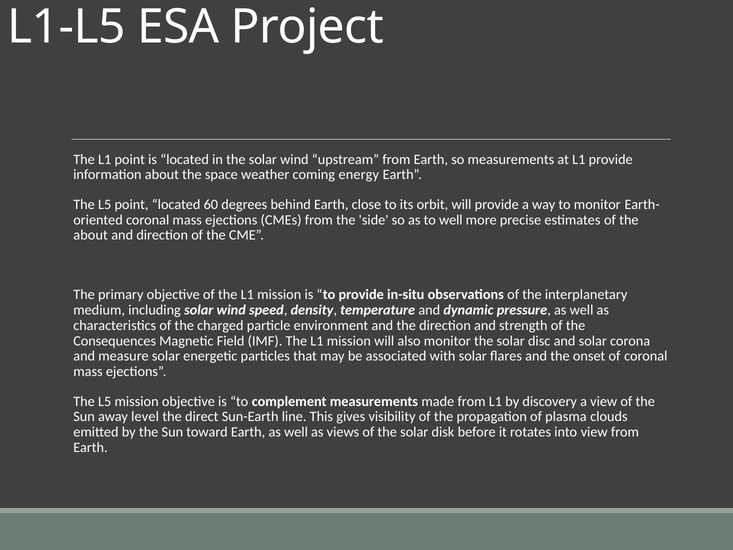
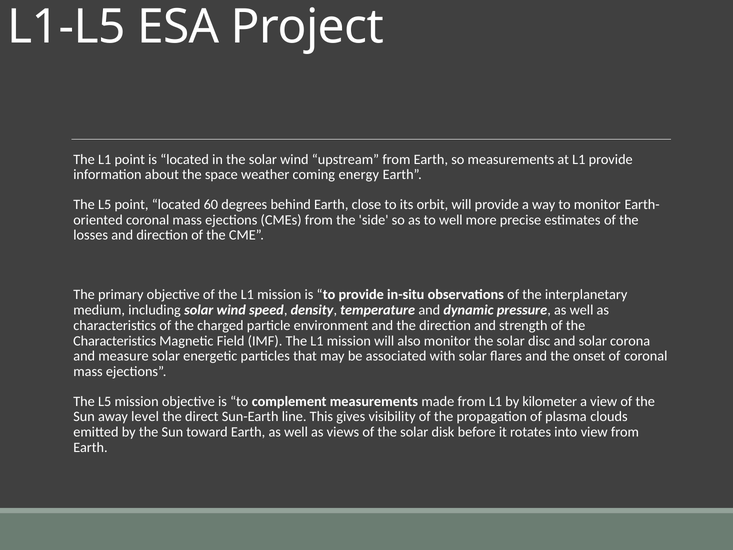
about: about -> losses (91, 235)
Consequences: Consequences -> Characteristics (115, 341)
discovery: discovery -> kilometer (550, 401)
